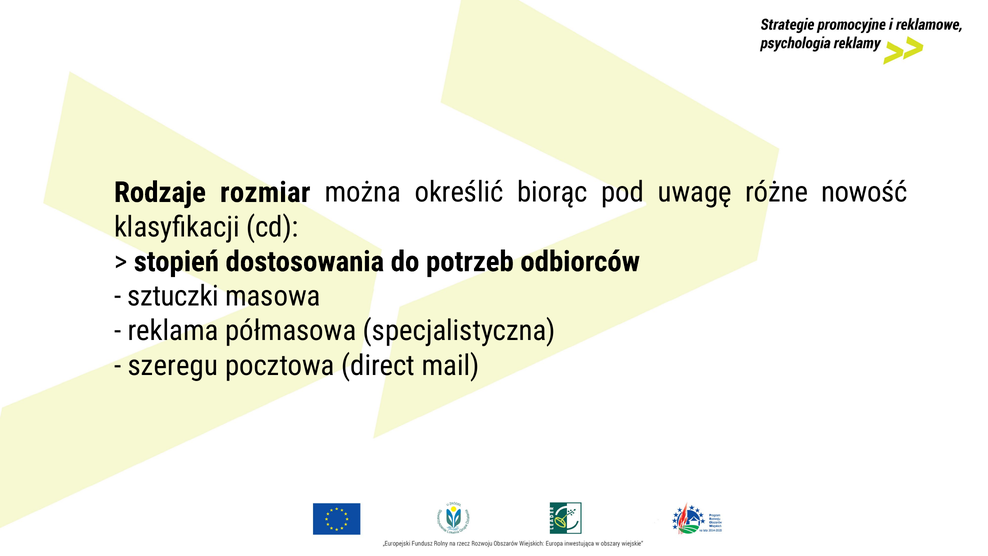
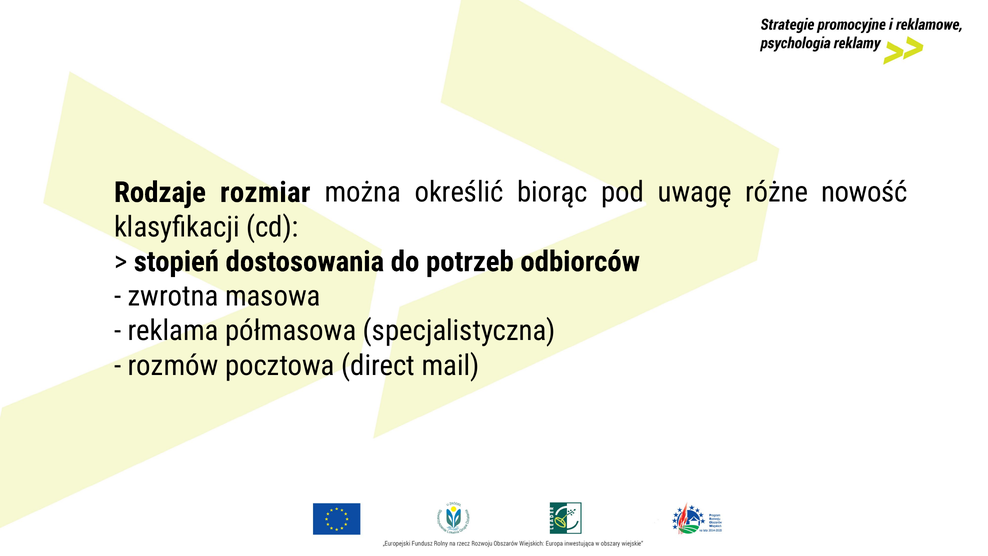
sztuczki: sztuczki -> zwrotna (173, 296)
szeregu: szeregu -> rozmów (173, 365)
